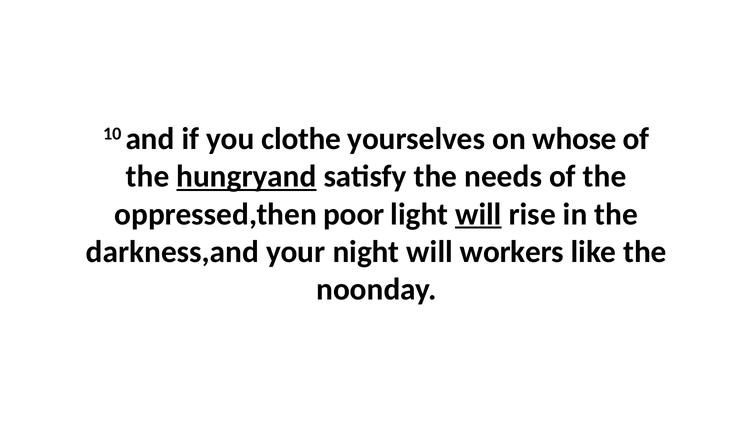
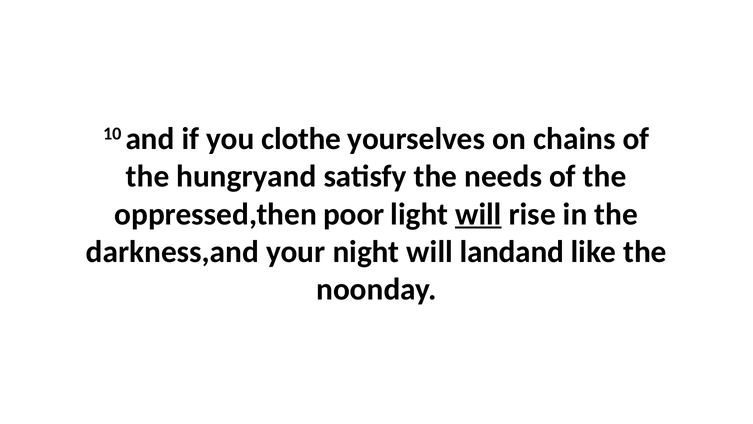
whose: whose -> chains (574, 139)
hungryand underline: present -> none (246, 176)
workers: workers -> landand (512, 252)
